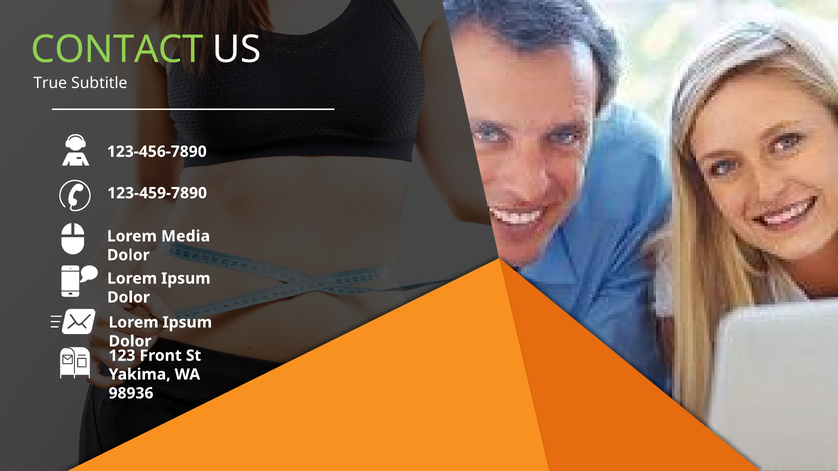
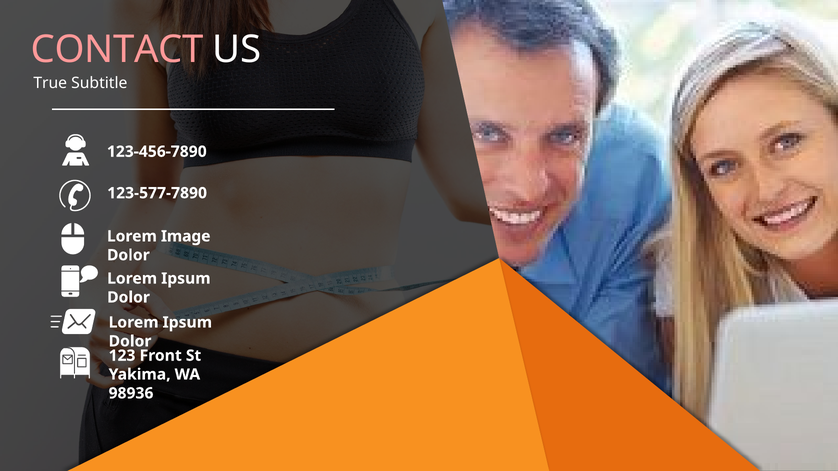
CONTACT colour: light green -> pink (117, 50)
123-459-7890: 123-459-7890 -> 123-577-7890 (157, 193)
Media: Media -> Image (186, 236)
